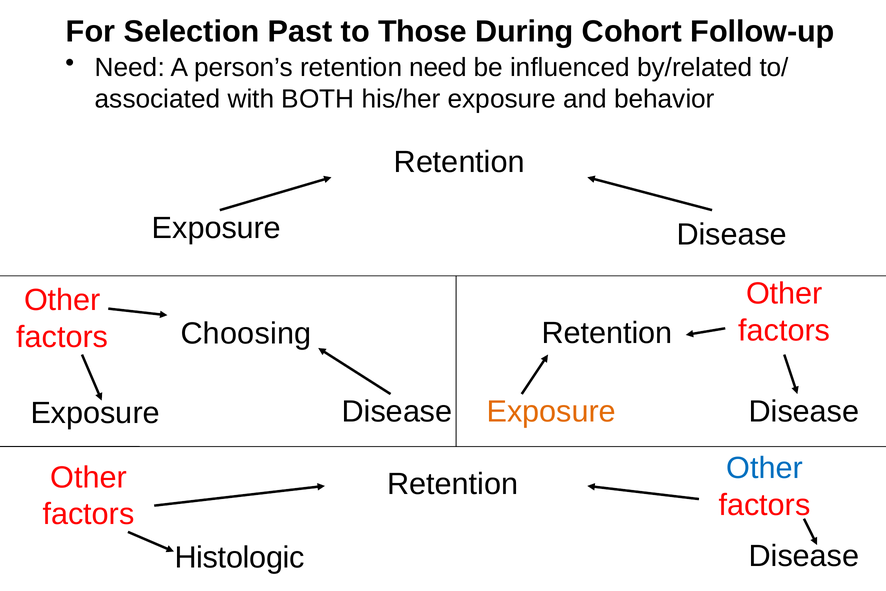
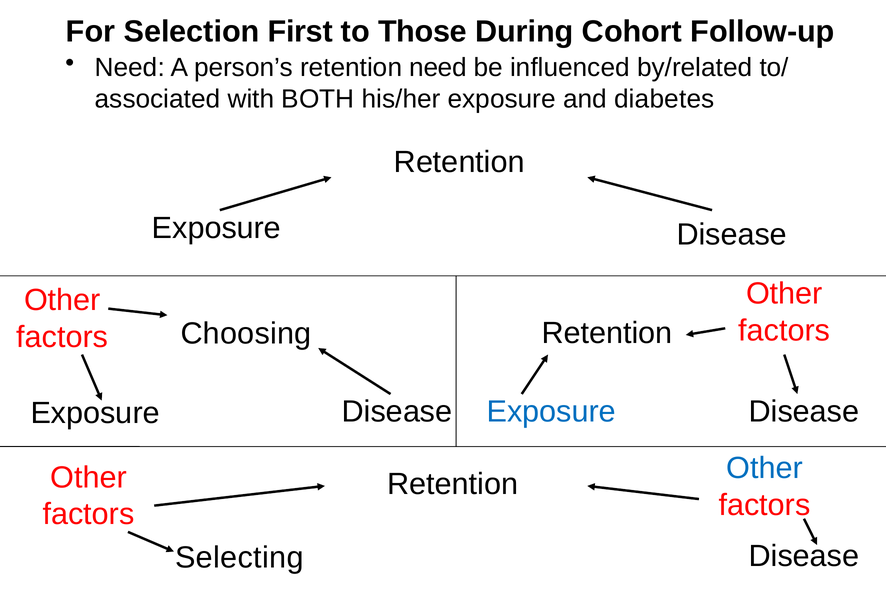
Past: Past -> First (300, 32)
behavior: behavior -> diabetes (664, 99)
Exposure colour: orange -> blue (551, 412)
Histologic: Histologic -> Selecting (239, 557)
